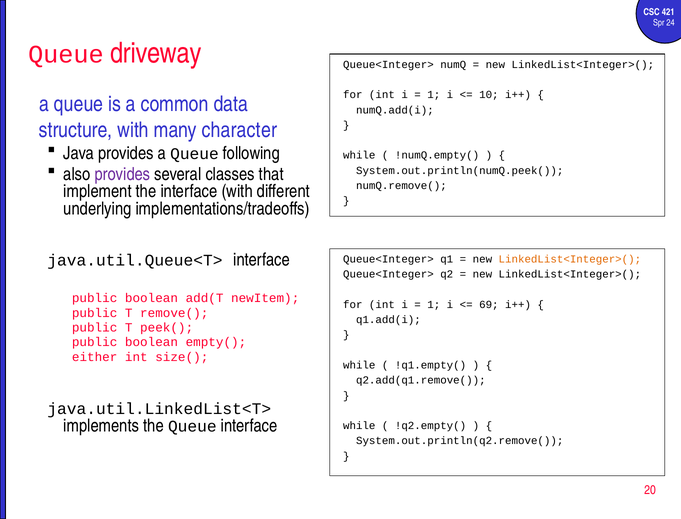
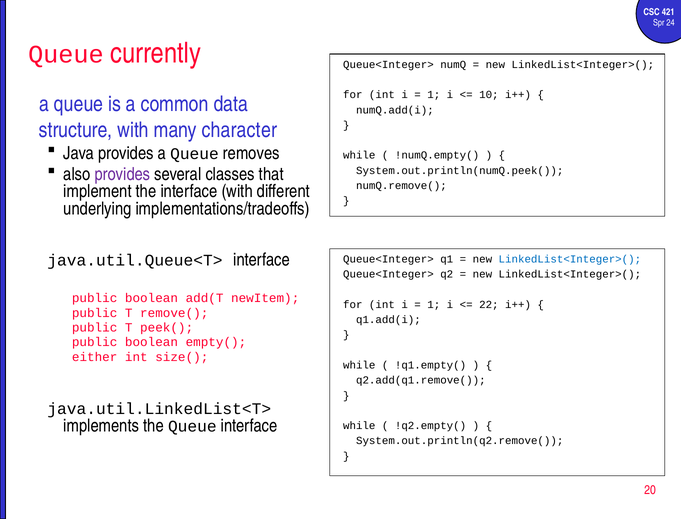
driveway: driveway -> currently (156, 53)
following: following -> removes (251, 153)
LinkedList<Integer>( colour: orange -> blue (570, 259)
69: 69 -> 22 (489, 305)
